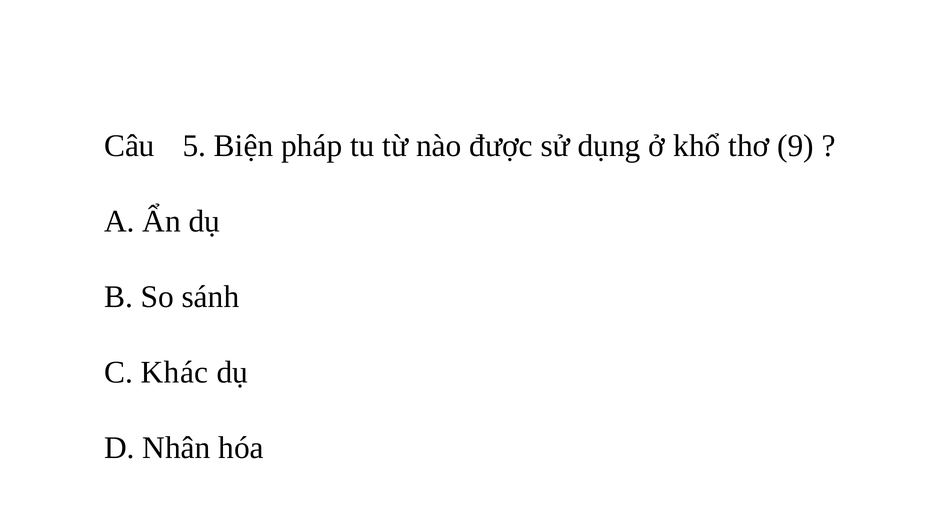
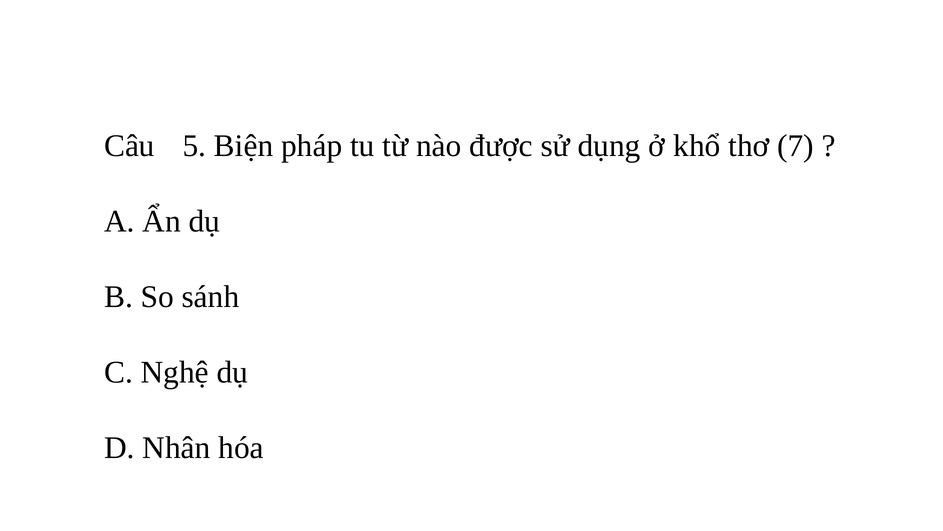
9: 9 -> 7 (796, 146)
Khác: Khác -> Nghệ (175, 372)
